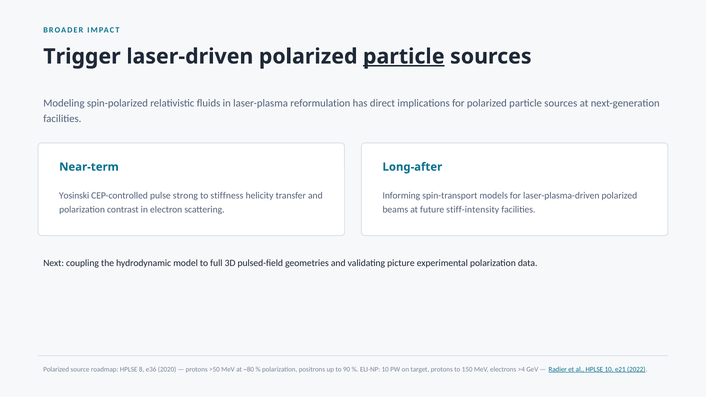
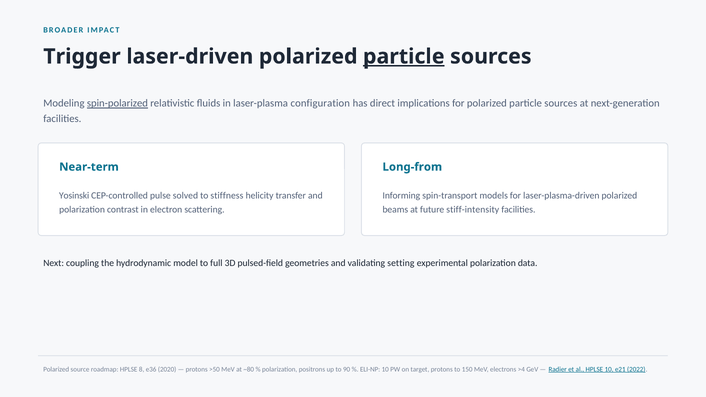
spin-polarized underline: none -> present (117, 103)
reformulation: reformulation -> configuration (320, 103)
Long-after: Long-after -> Long-from (412, 167)
strong: strong -> solved (185, 196)
picture: picture -> setting (401, 263)
